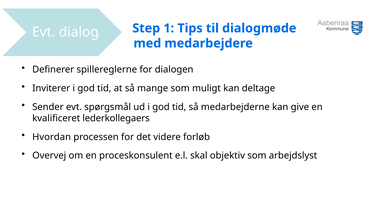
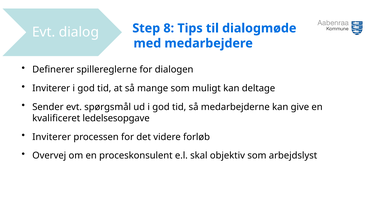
1: 1 -> 8 (169, 28)
lederkollegaers: lederkollegaers -> ledelsesopgave (116, 118)
Hvordan: Hvordan -> Inviterer (52, 137)
